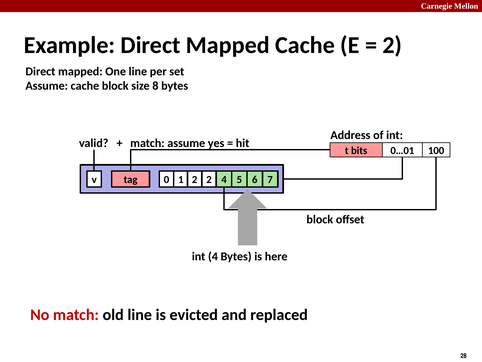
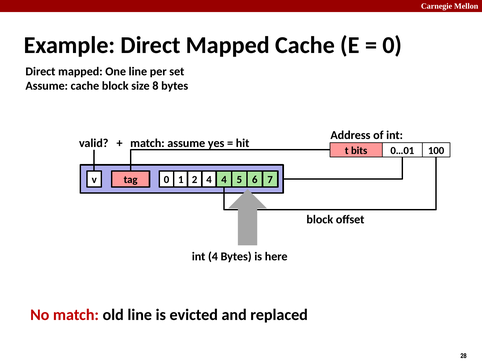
2: 2 -> 0 (392, 45)
v 2: 2 -> 4 (209, 179)
